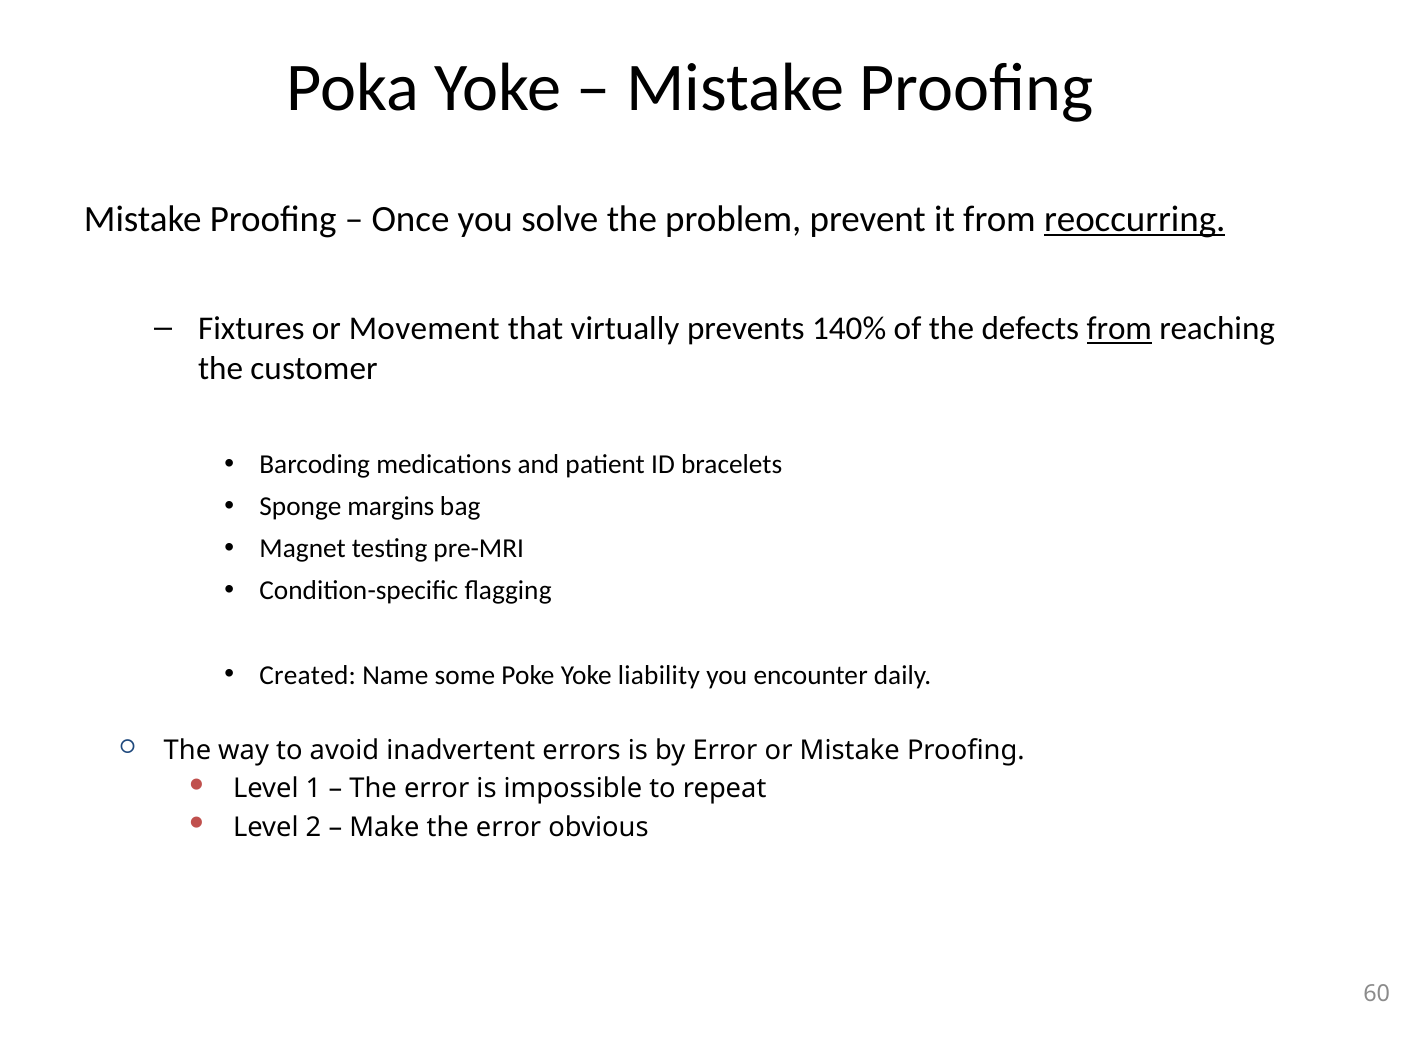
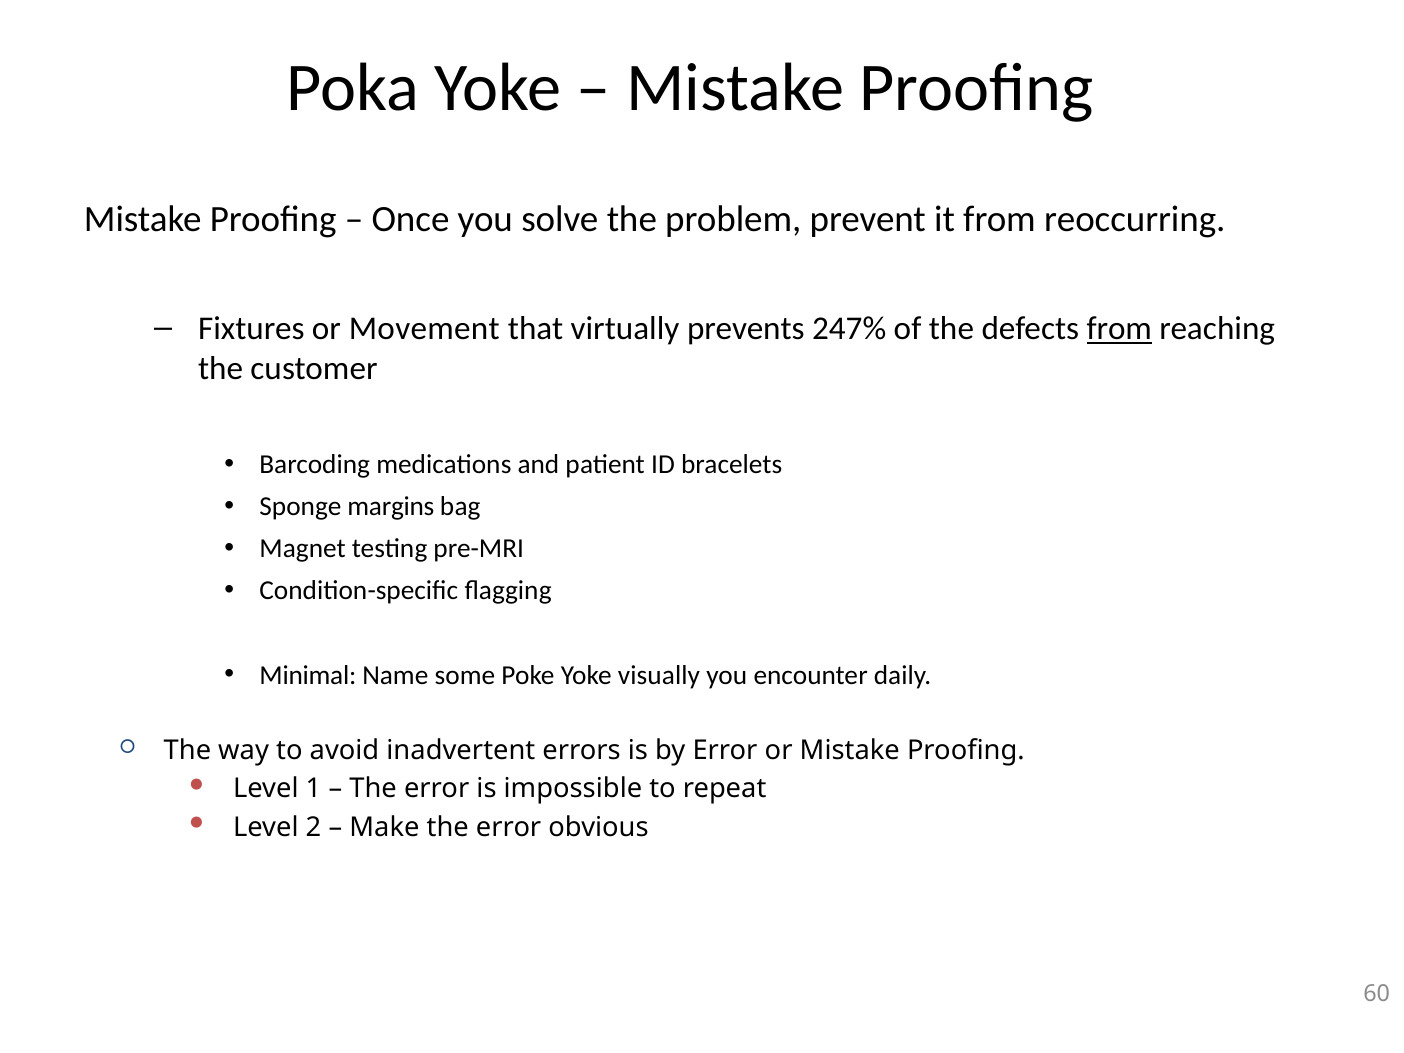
reoccurring underline: present -> none (1135, 219)
140%: 140% -> 247% (849, 329)
Created: Created -> Minimal (308, 675)
liability: liability -> visually (659, 675)
